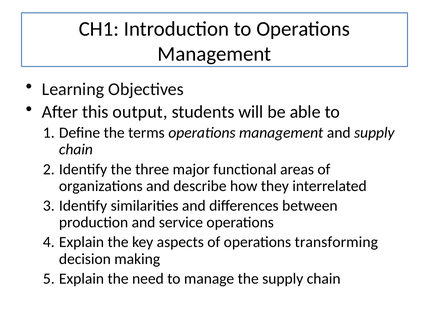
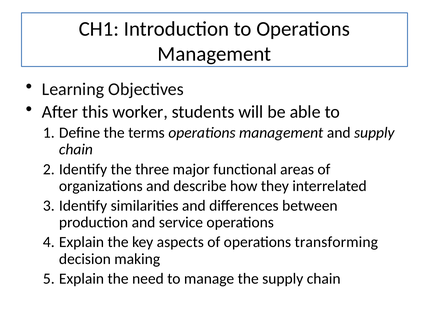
output: output -> worker (140, 112)
